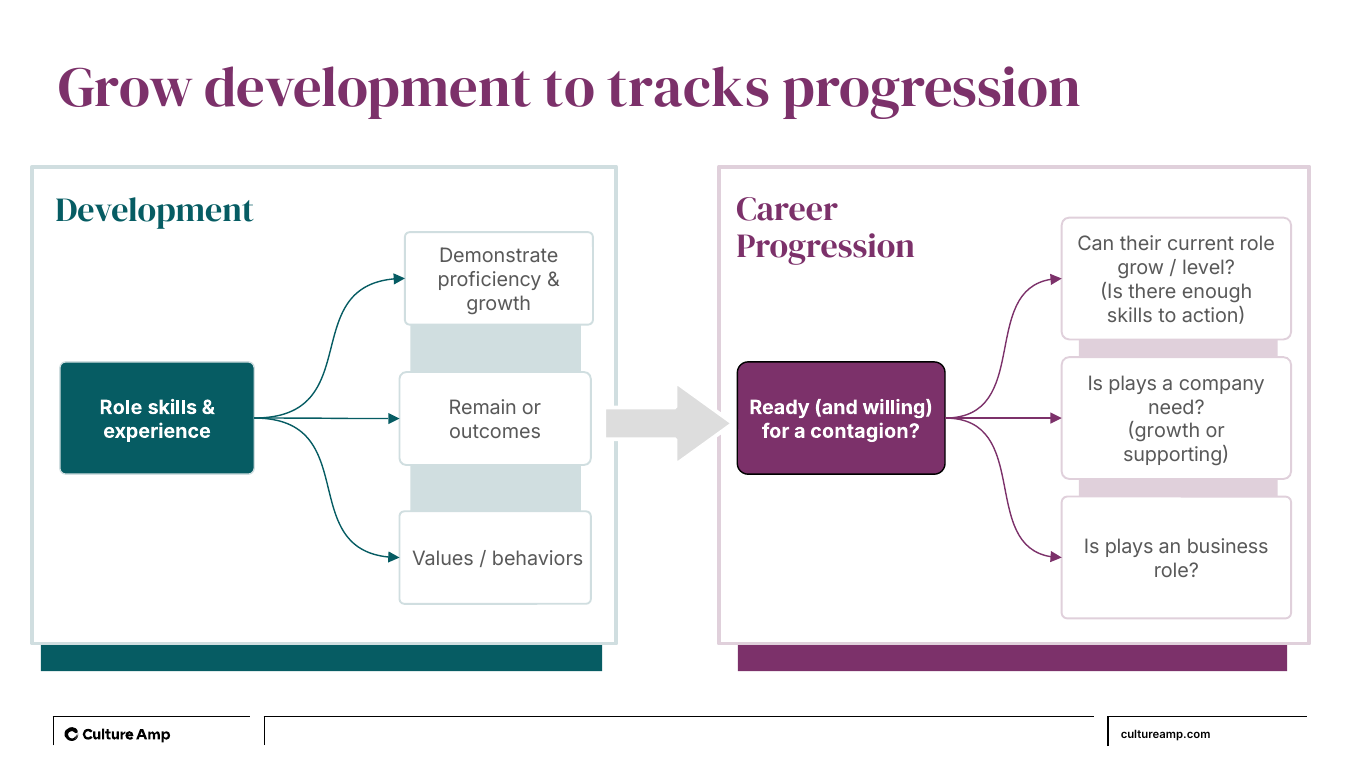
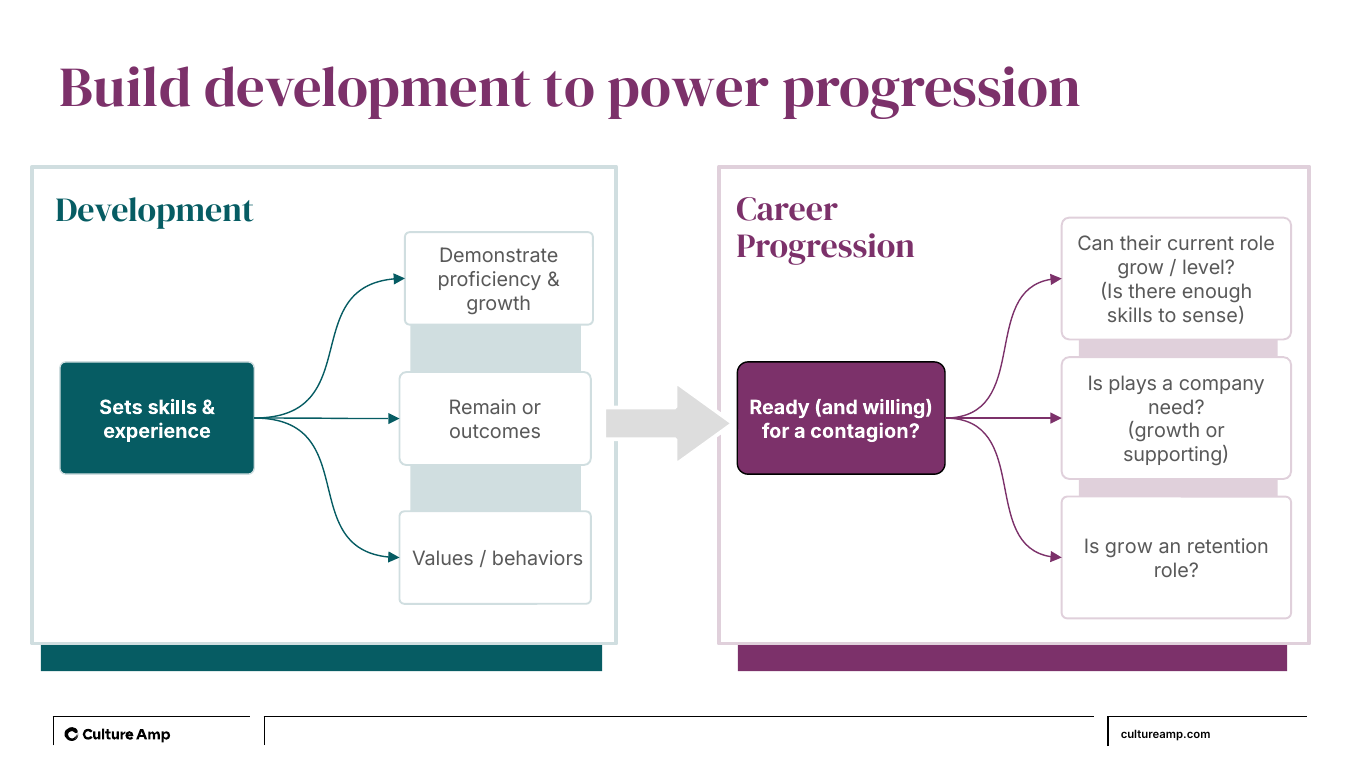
Grow: Grow -> Build (125, 88)
tracks: tracks -> power (689, 88)
action: action -> sense (1214, 316)
Role: Role -> Sets (121, 408)
plays: plays -> grow (1129, 547)
business: business -> retention (1228, 547)
